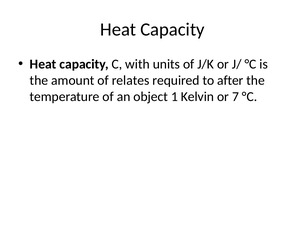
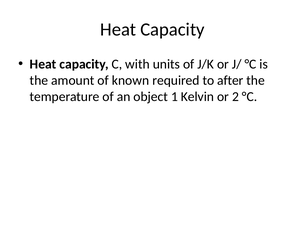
relates: relates -> known (131, 80)
7: 7 -> 2 (235, 97)
